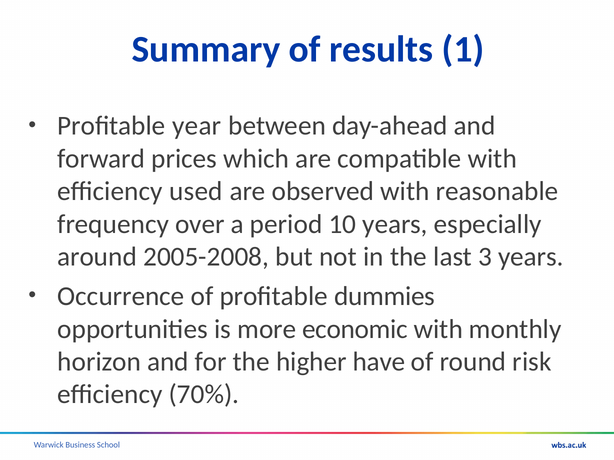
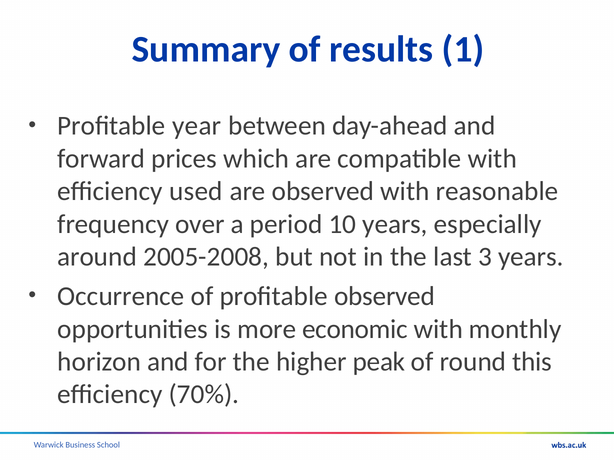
profitable dummies: dummies -> observed (385, 297)
have: have -> peak (379, 362)
risk: risk -> this (532, 362)
